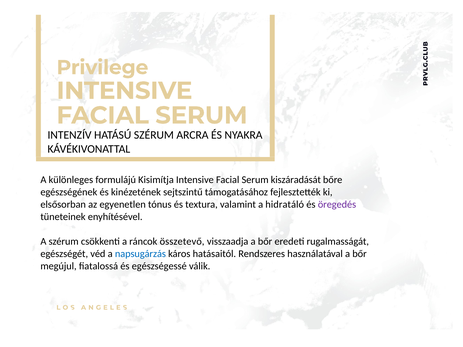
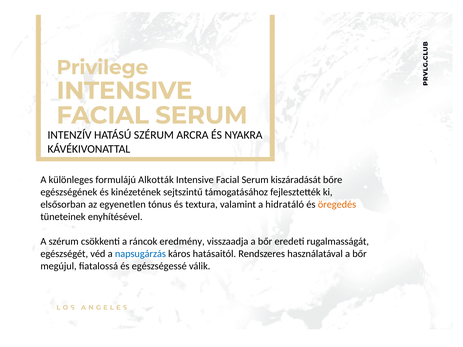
Kisimítja: Kisimítja -> Alkották (156, 180)
öregedés colour: purple -> orange (337, 205)
összetevő: összetevő -> eredmény (182, 242)
